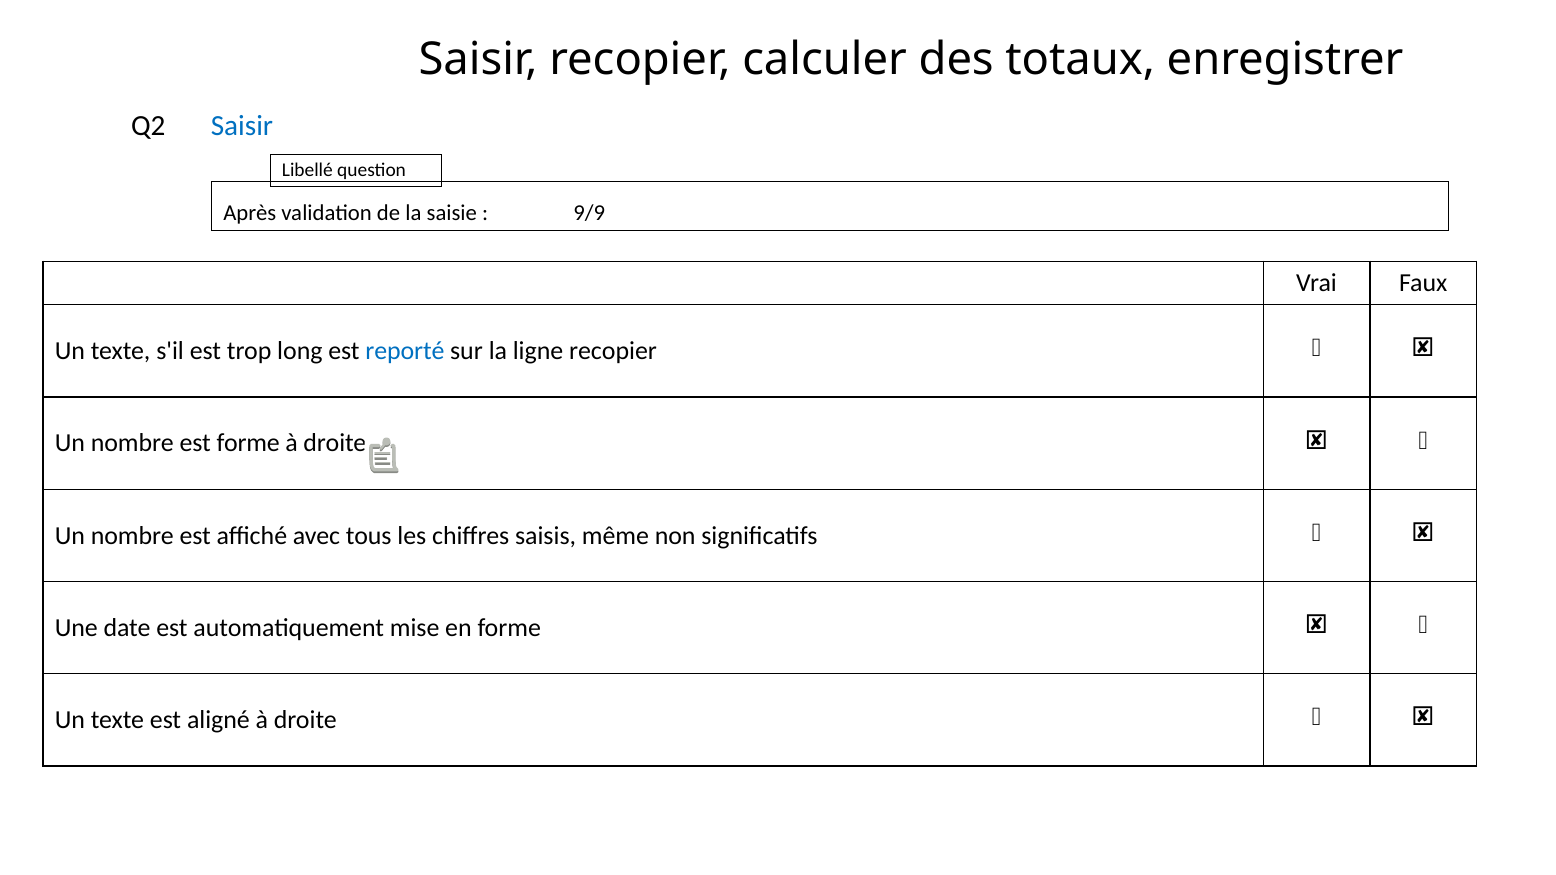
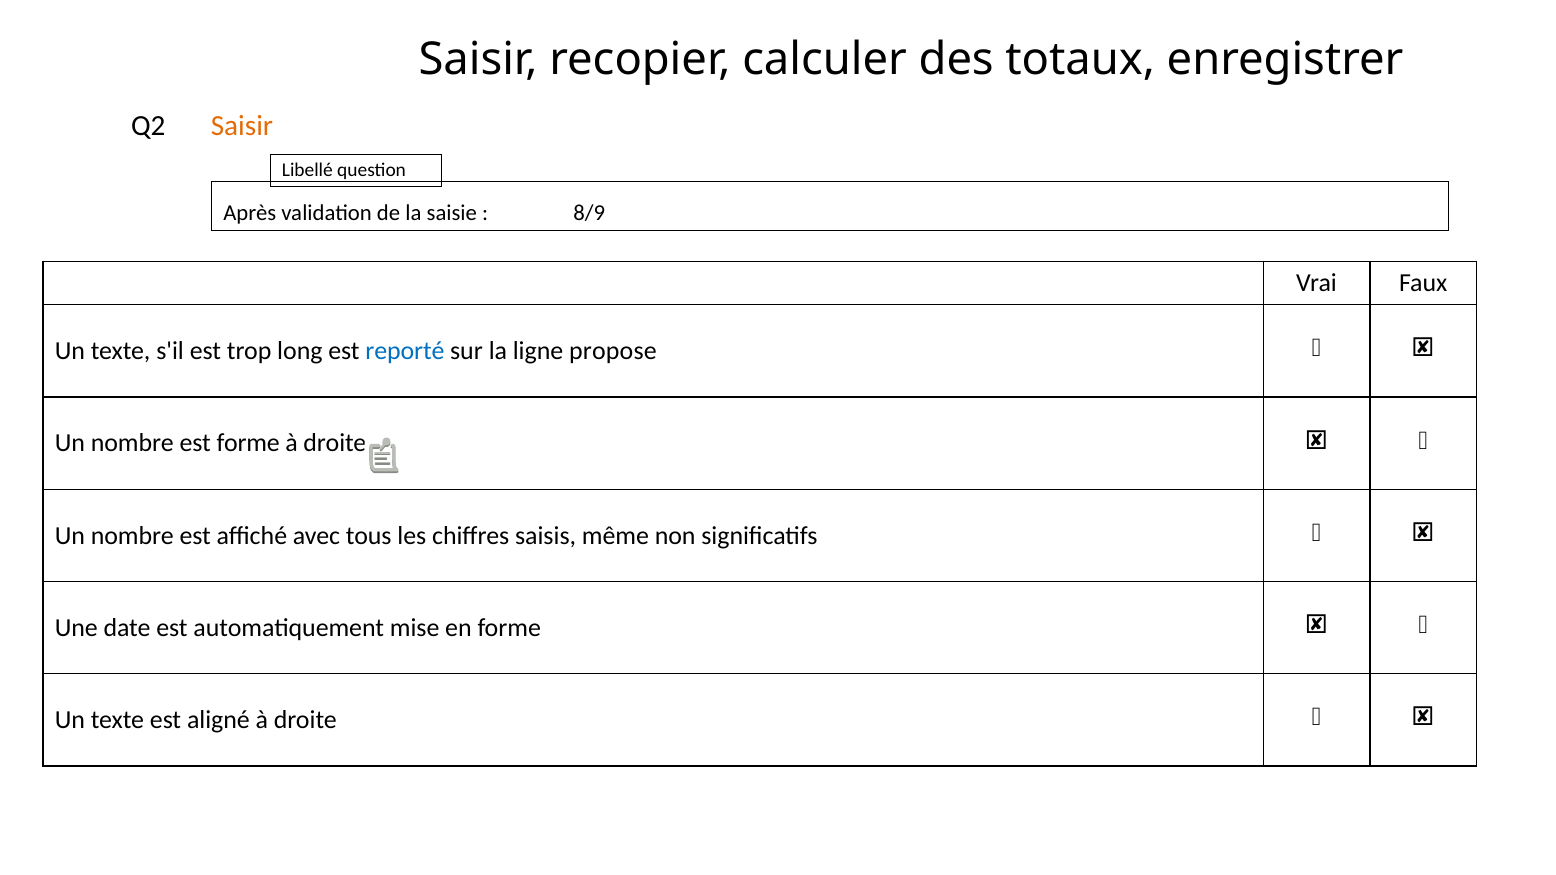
Saisir colour: blue -> orange (242, 126)
9/9: 9/9 -> 8/9 (589, 213)
ligne recopier: recopier -> propose (613, 351)
